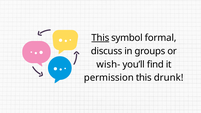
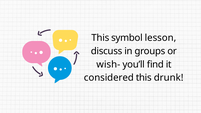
This underline: present -> none (100, 38)
formal: formal -> lesson (161, 38)
permission: permission -> considered (109, 78)
